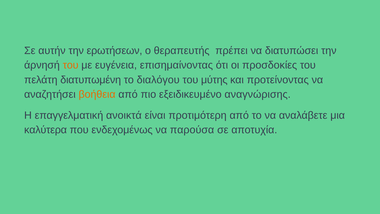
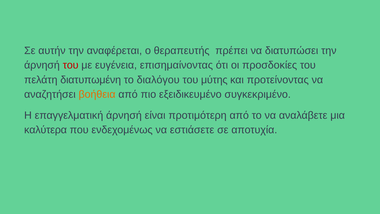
ερωτήσεων: ερωτήσεων -> αναφέρεται (114, 51)
του colour: orange -> red (71, 65)
αναγνώρισης: αναγνώρισης -> συγκεκριμένο (258, 94)
επαγγελματική ανοικτά: ανοικτά -> άρνησή (124, 115)
παρούσα: παρούσα -> εστιάσετε (192, 130)
